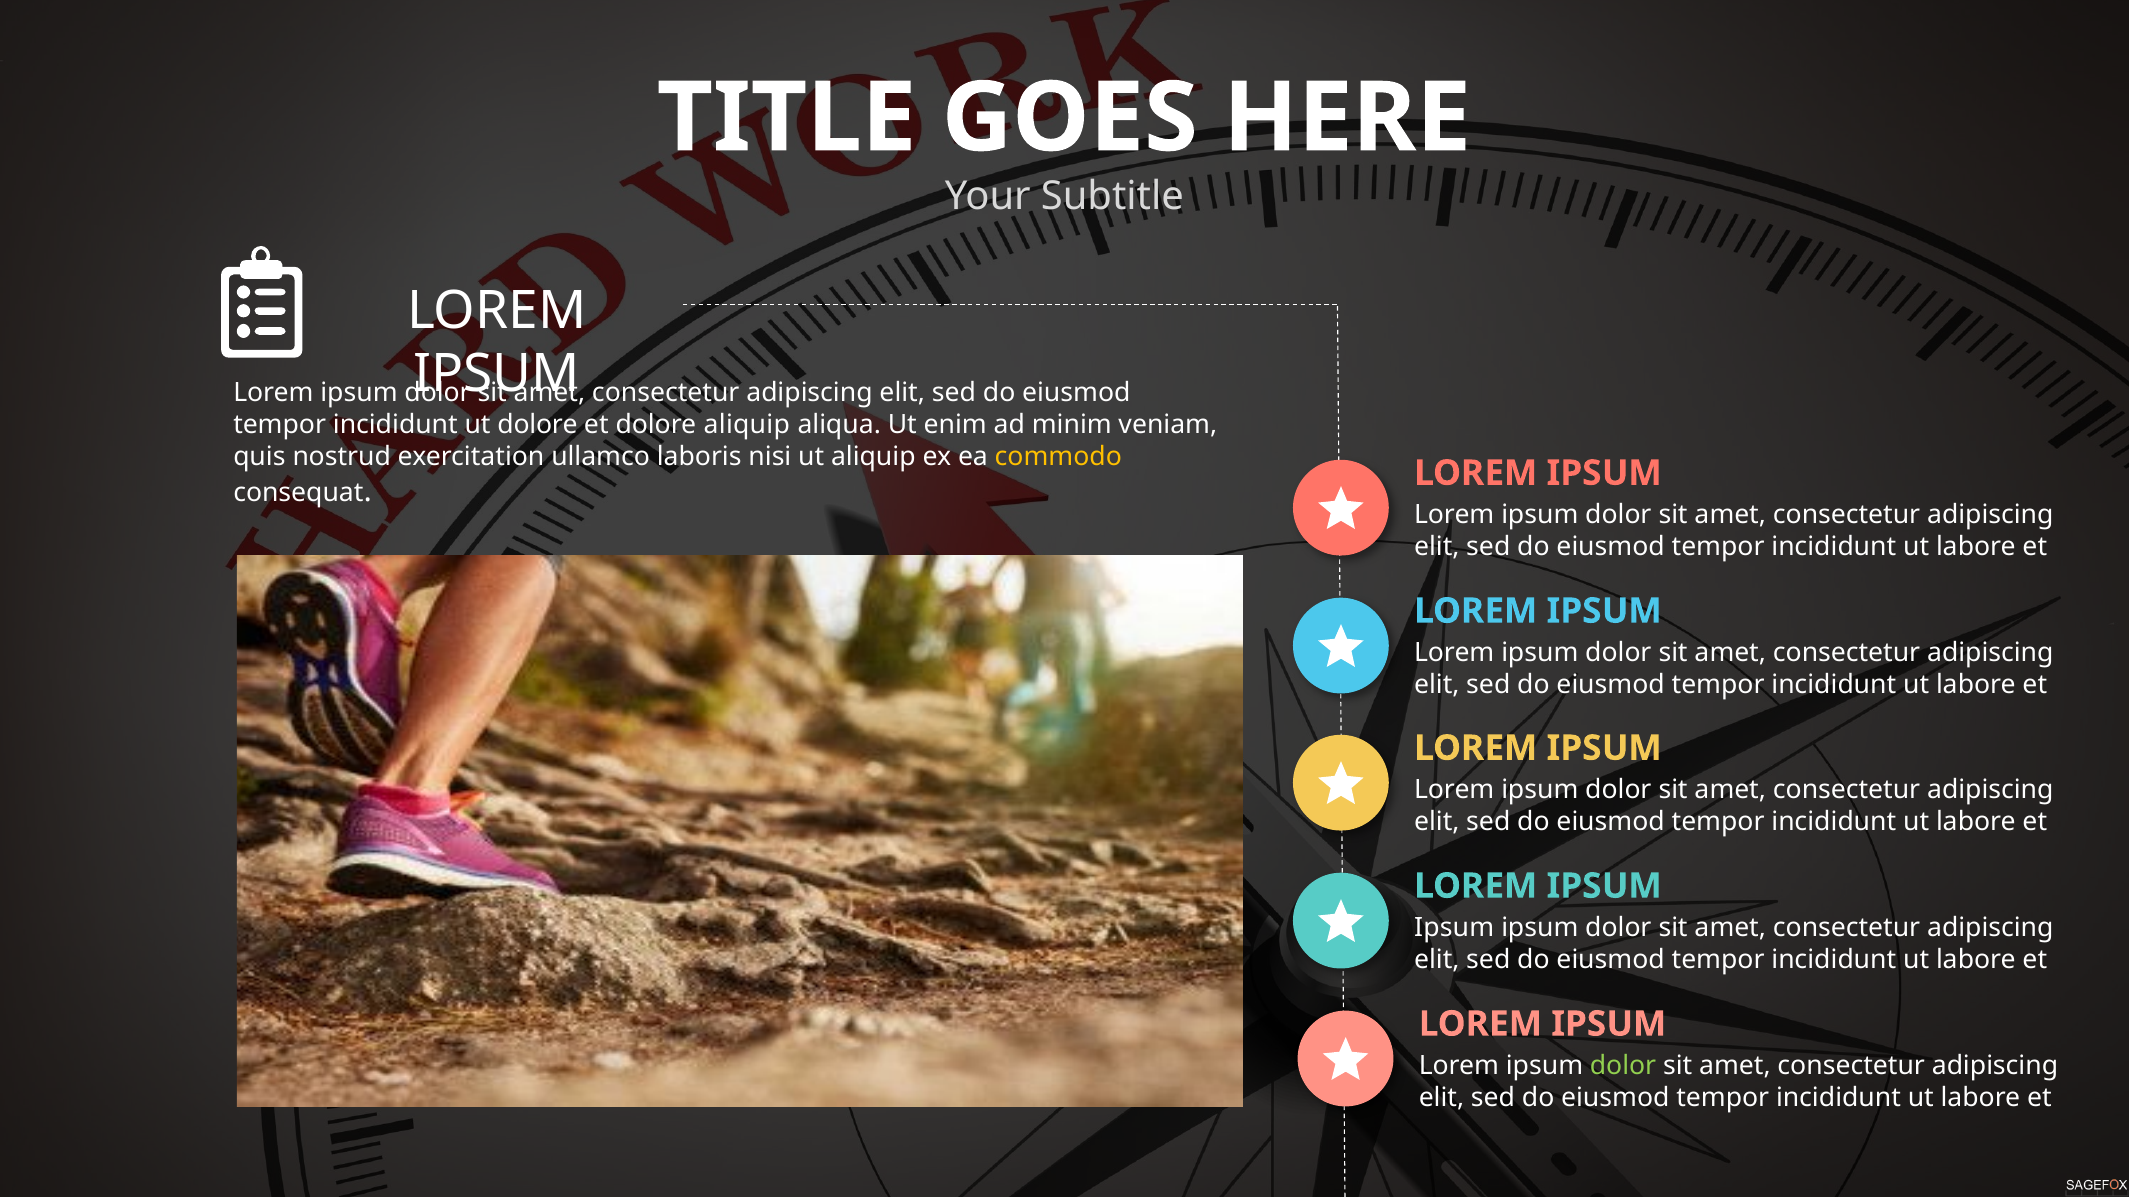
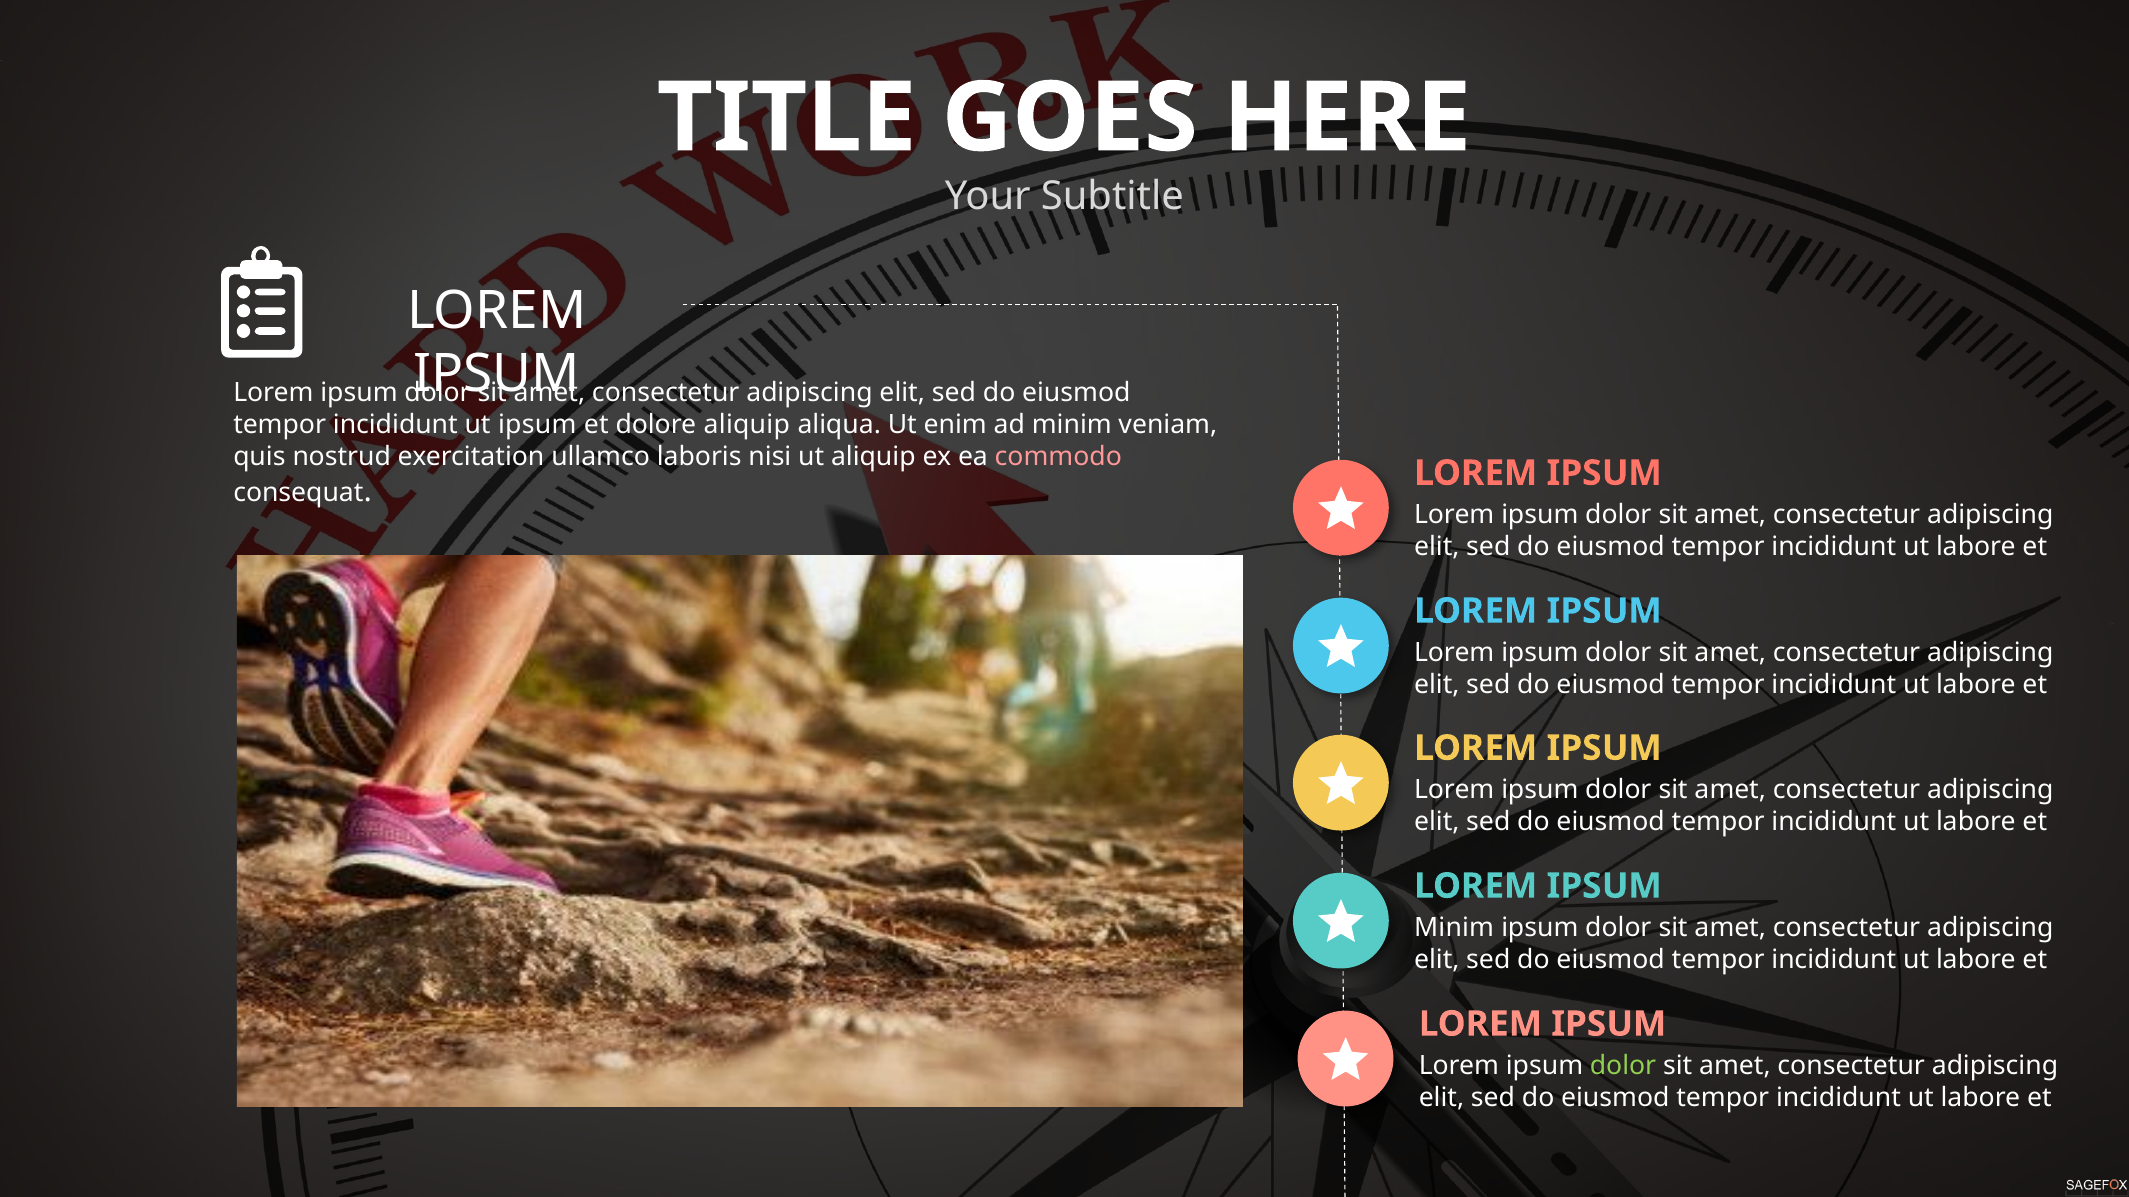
ut dolore: dolore -> ipsum (537, 425)
commodo colour: yellow -> pink (1058, 457)
Ipsum: Ipsum -> Minim (1454, 928)
